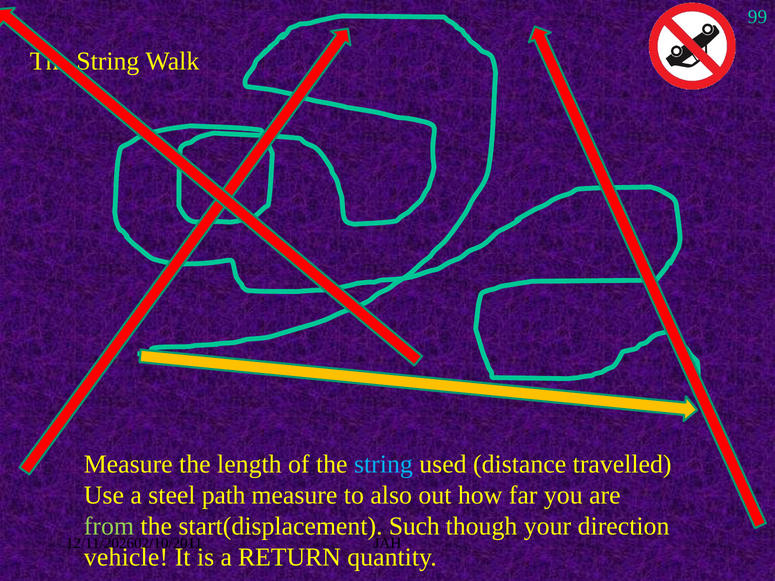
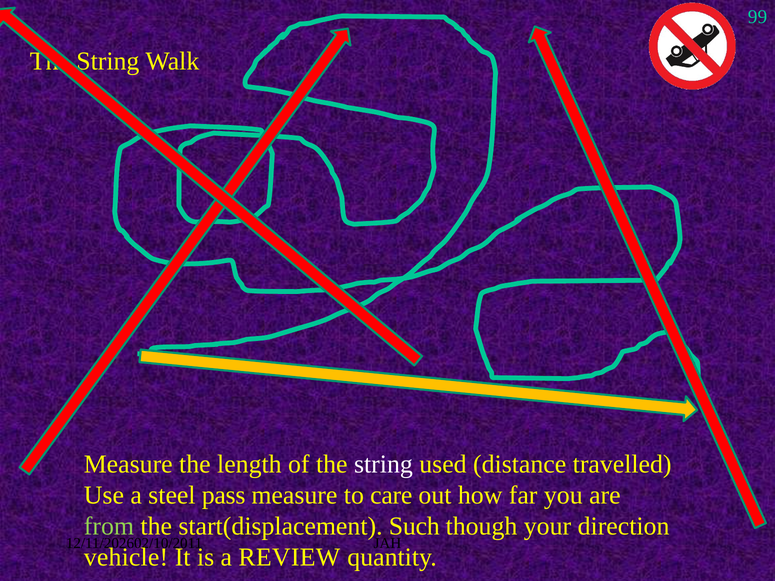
string colour: light blue -> white (383, 464)
path: path -> pass (224, 495)
also: also -> care (391, 495)
RETURN: RETURN -> REVIEW (289, 557)
